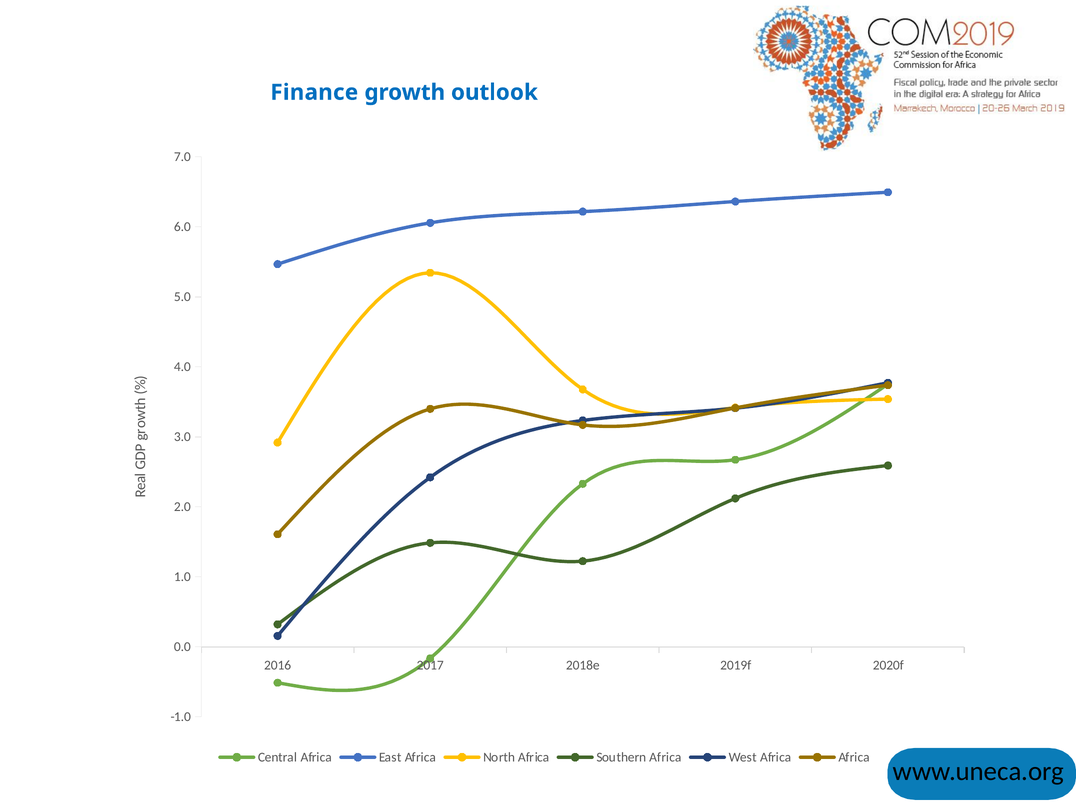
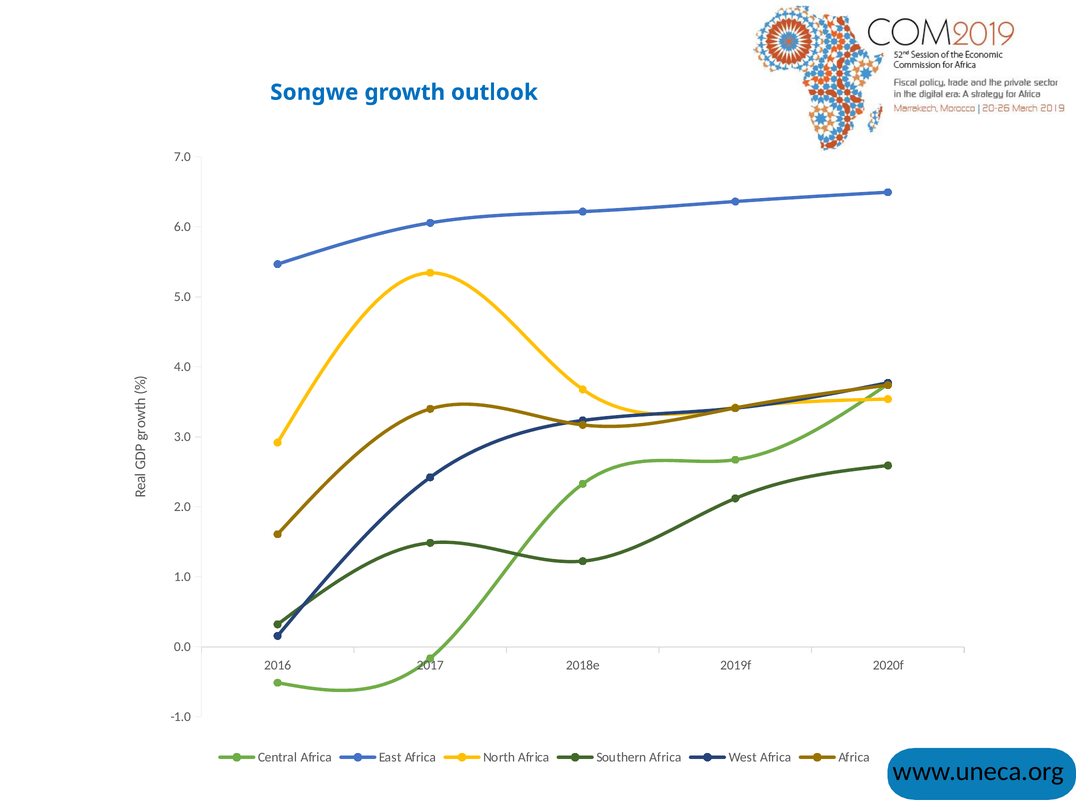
Finance: Finance -> Songwe (314, 92)
